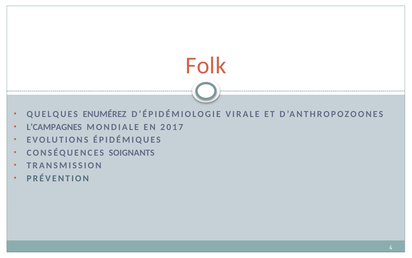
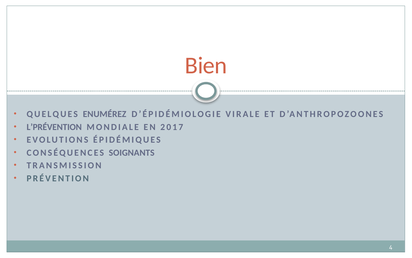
Folk: Folk -> Bien (206, 65)
L’CAMPAGNES: L’CAMPAGNES -> L’PRÉVENTION (54, 127)
